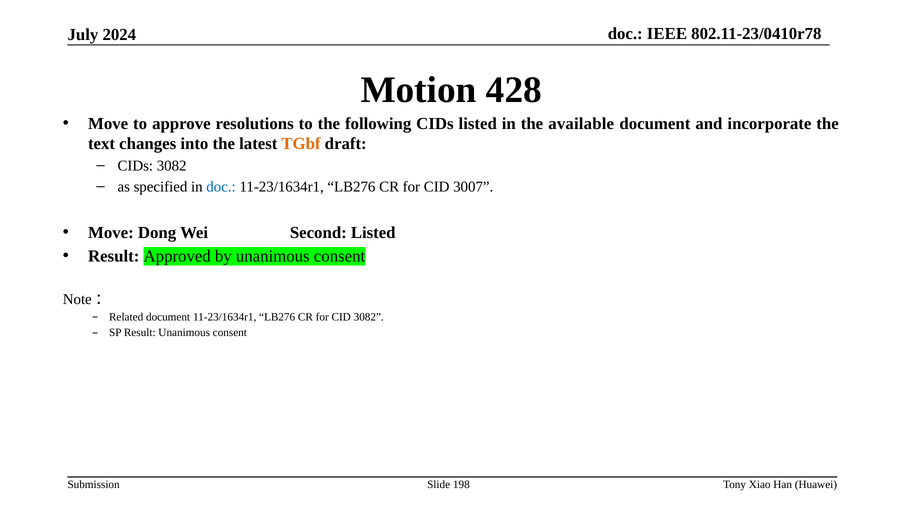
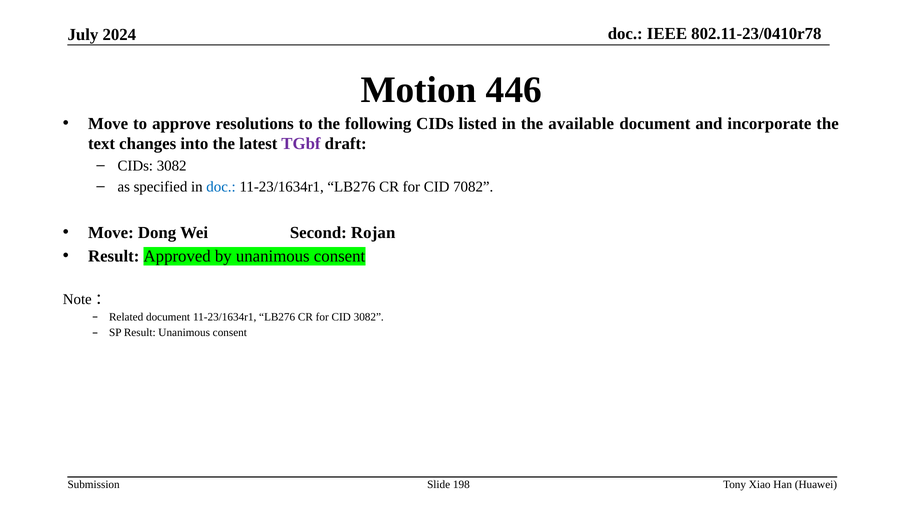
428: 428 -> 446 (514, 90)
TGbf colour: orange -> purple (301, 144)
3007: 3007 -> 7082 (473, 186)
Second Listed: Listed -> Rojan (373, 233)
